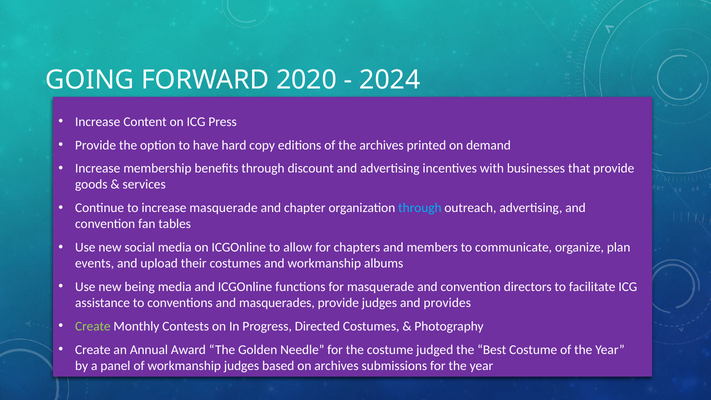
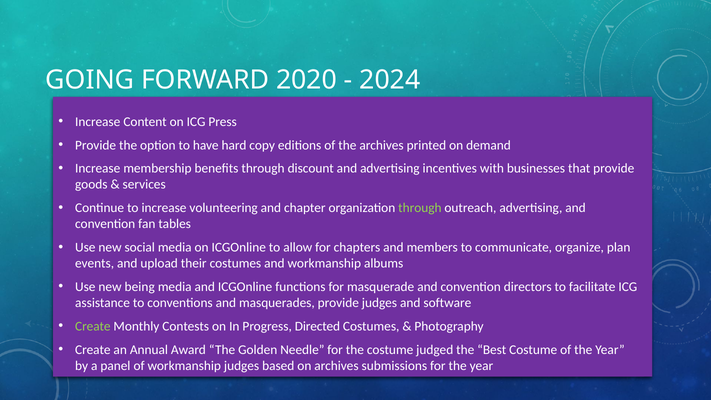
increase masquerade: masquerade -> volunteering (224, 208)
through colour: light blue -> light green (420, 208)
provides: provides -> software (447, 303)
